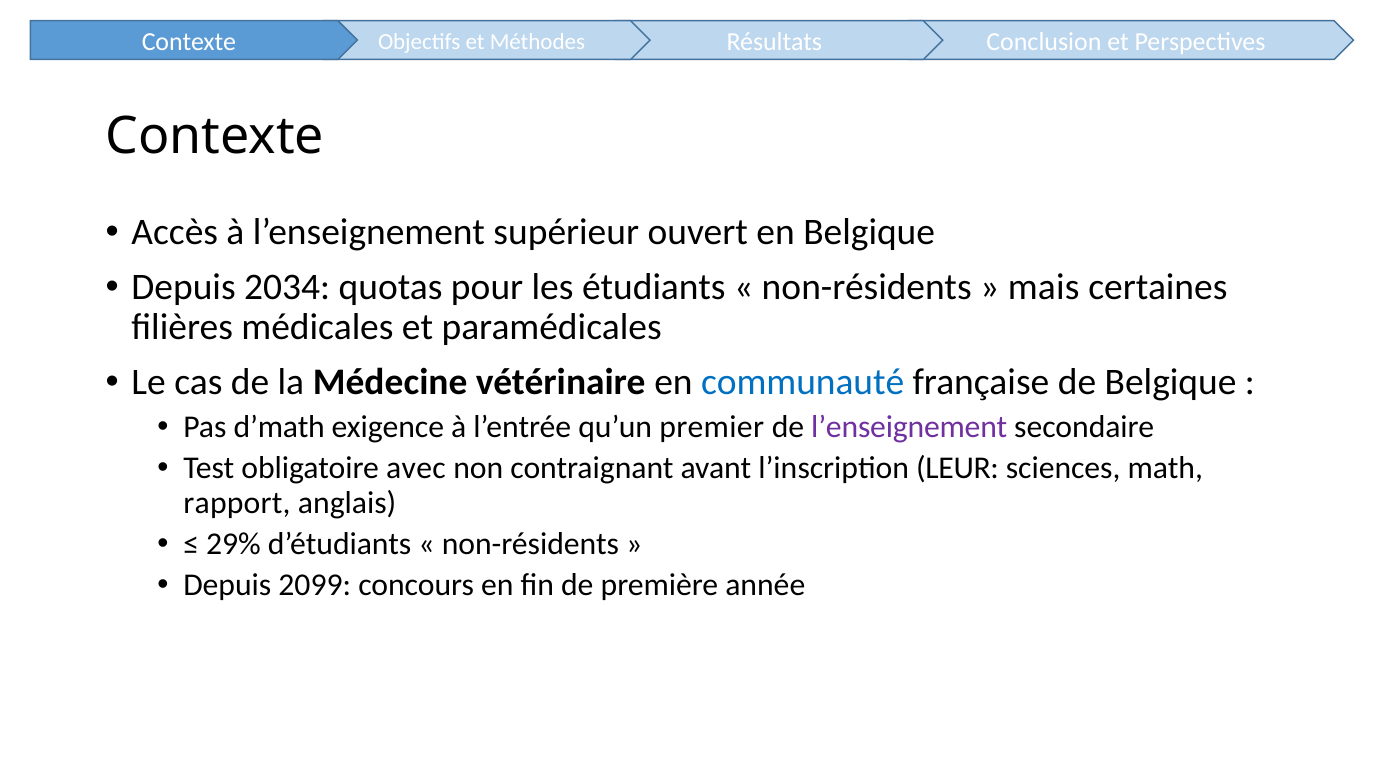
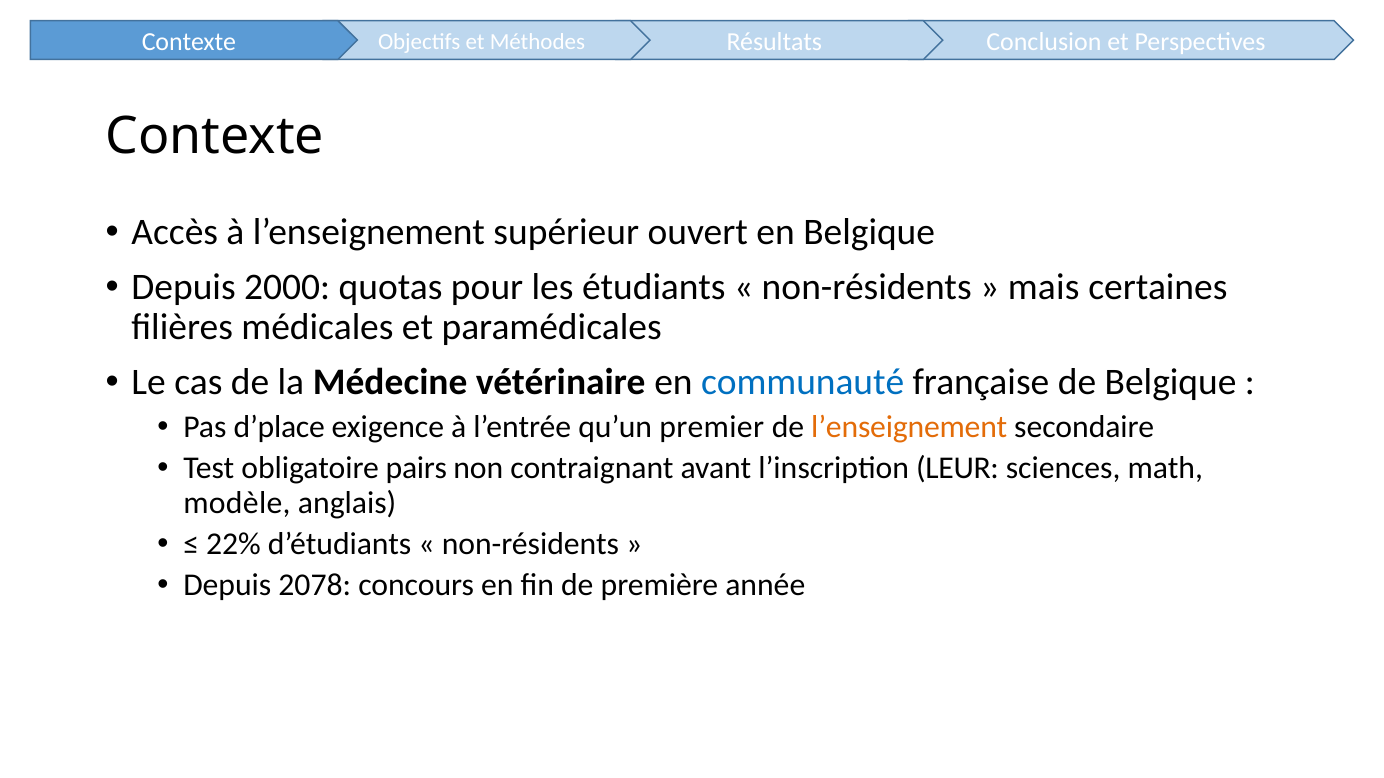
2034: 2034 -> 2000 (287, 287)
d’math: d’math -> d’place (279, 427)
l’enseignement colour: purple -> orange (909, 427)
avec: avec -> pairs (416, 469)
rapport: rapport -> modèle (237, 503)
29%: 29% -> 22% (234, 544)
2099: 2099 -> 2078 (315, 586)
